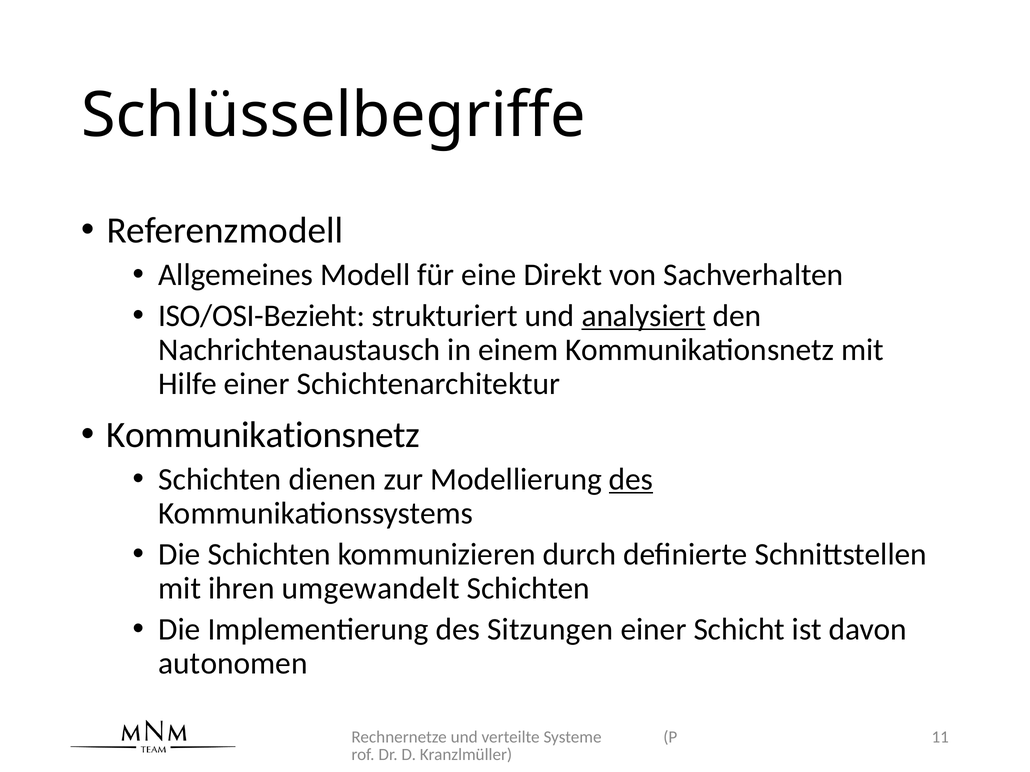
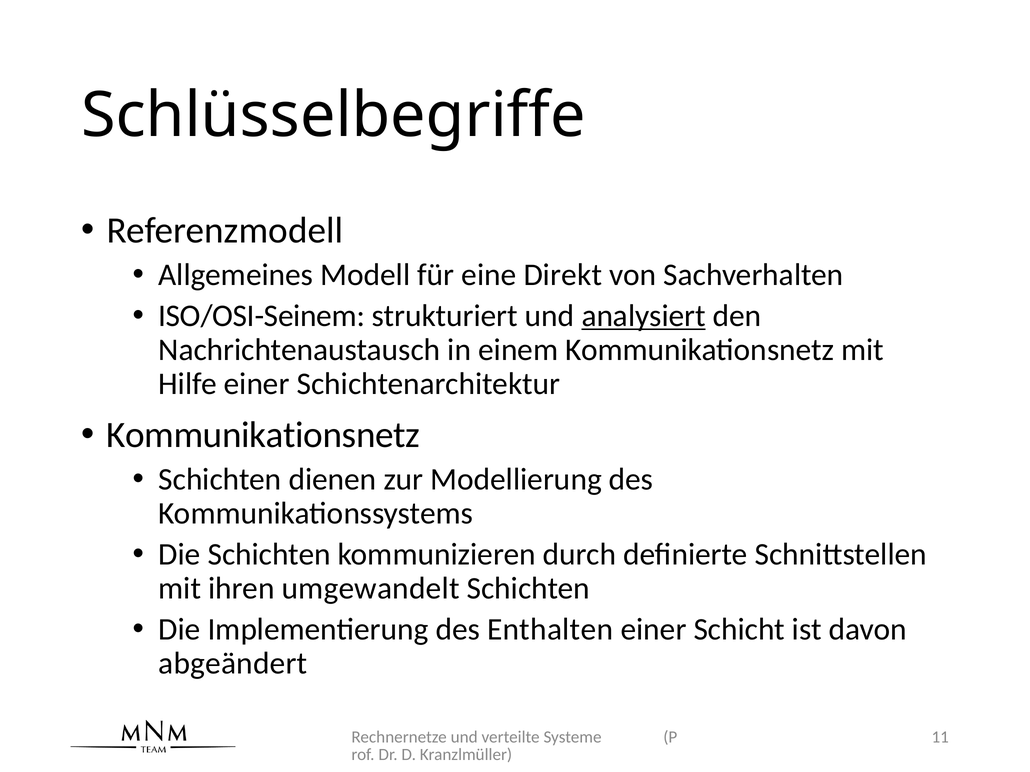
ISO/OSI-Bezieht: ISO/OSI-Bezieht -> ISO/OSI-Seinem (262, 316)
des underline: present -> none (631, 480)
Sitzungen: Sitzungen -> Enthalten (550, 630)
autonomen: autonomen -> abgeändert (233, 664)
